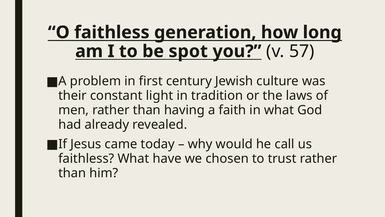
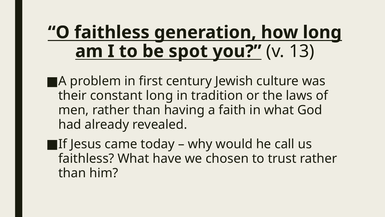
57: 57 -> 13 (302, 51)
constant light: light -> long (160, 95)
